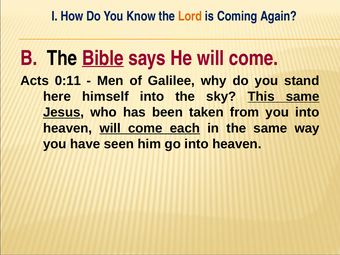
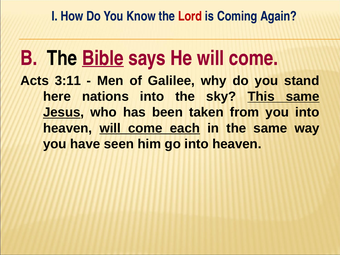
Lord colour: orange -> red (190, 16)
0:11: 0:11 -> 3:11 (68, 81)
himself: himself -> nations (105, 96)
